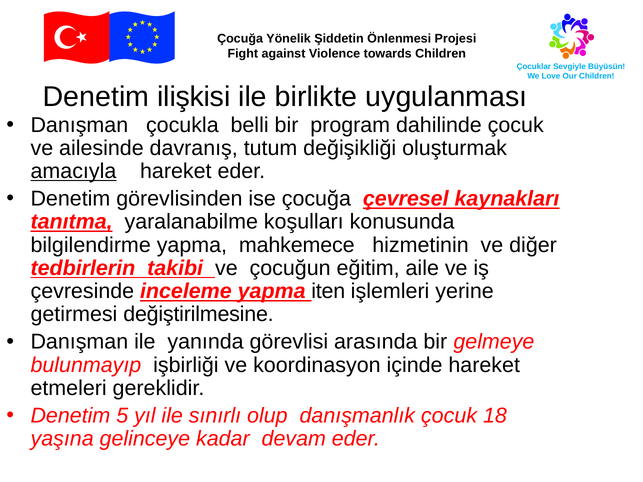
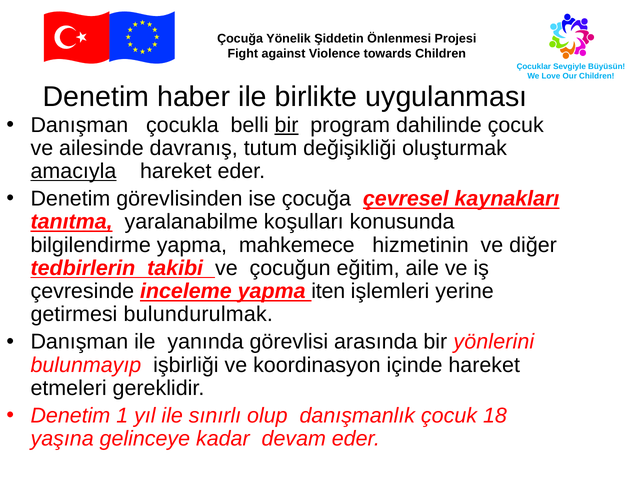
ilişkisi: ilişkisi -> haber (194, 97)
bir underline: none -> present (287, 125)
değiştirilmesine: değiştirilmesine -> bulundurulmak (198, 315)
gelmeye: gelmeye -> yönlerini (494, 342)
5: 5 -> 1 (122, 416)
